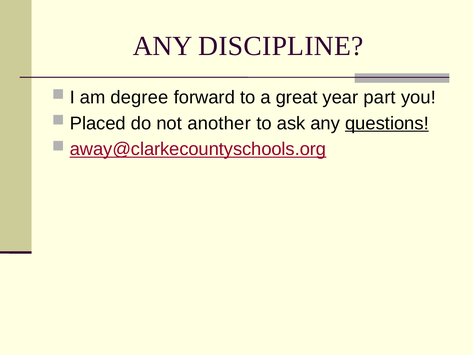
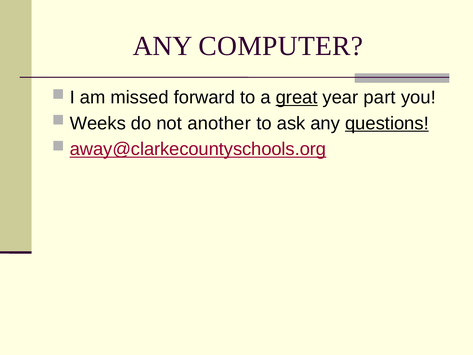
DISCIPLINE: DISCIPLINE -> COMPUTER (281, 46)
degree: degree -> missed (140, 97)
great underline: none -> present (297, 97)
Placed: Placed -> Weeks (98, 123)
